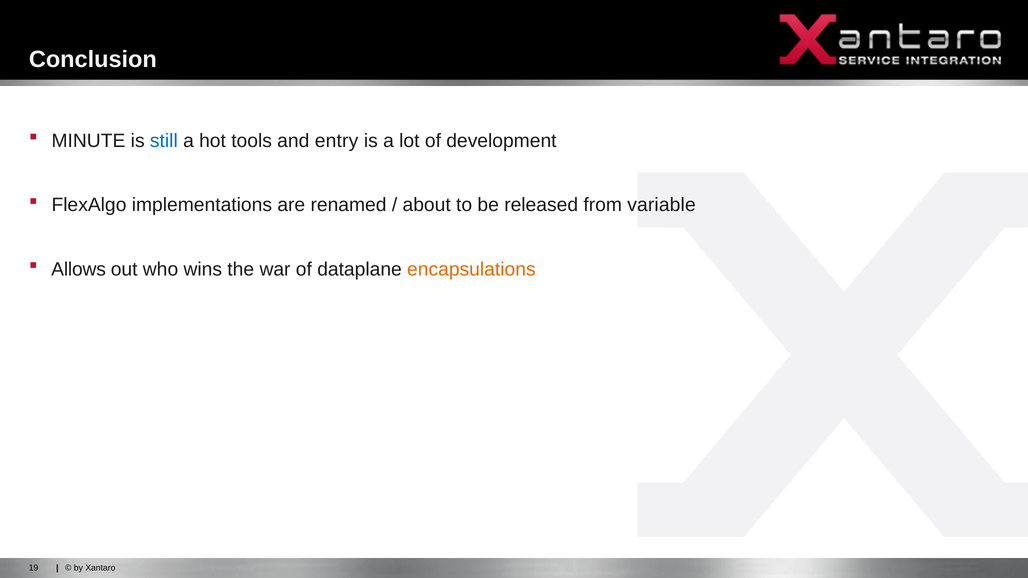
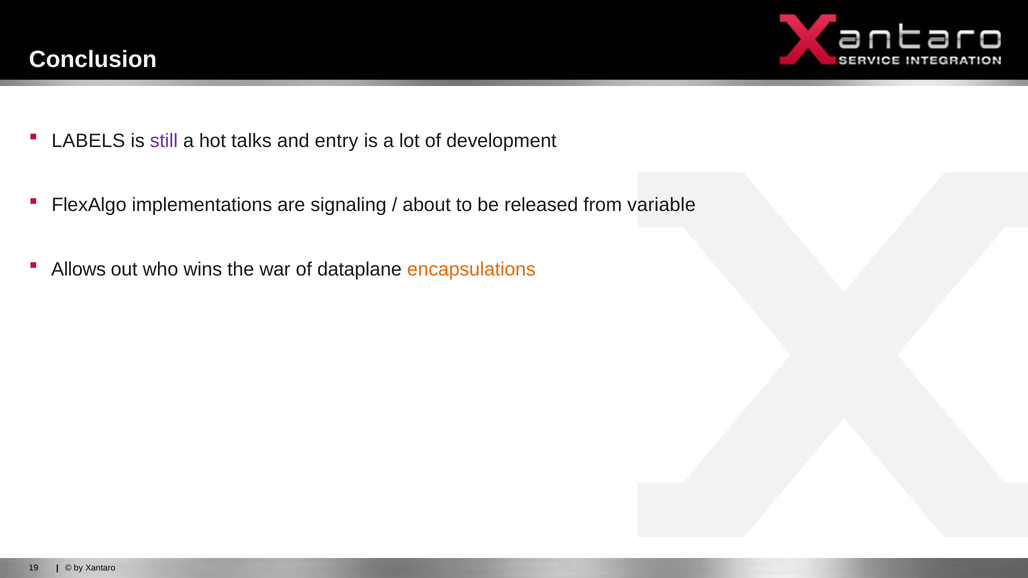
MINUTE: MINUTE -> LABELS (88, 141)
still colour: blue -> purple (164, 141)
tools: tools -> talks (252, 141)
renamed: renamed -> signaling (349, 205)
